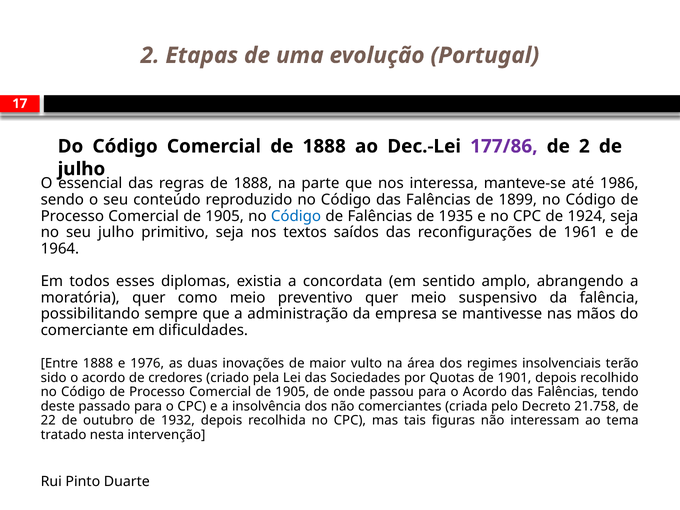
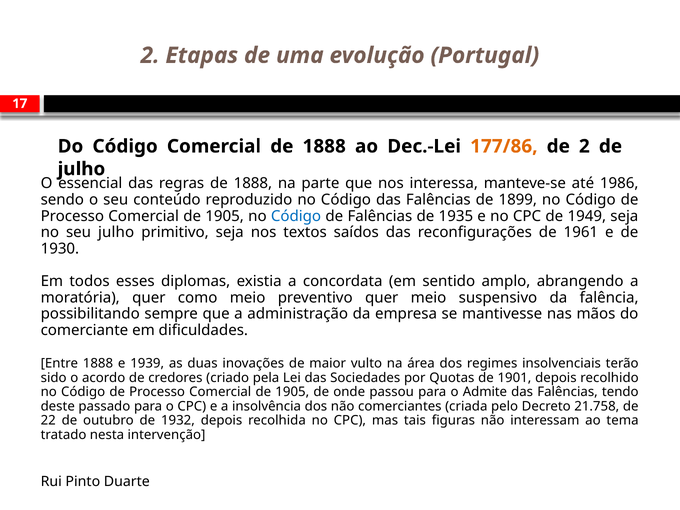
177/86 colour: purple -> orange (504, 146)
1924: 1924 -> 1949 (587, 216)
1964: 1964 -> 1930 (60, 249)
1976: 1976 -> 1939 (147, 363)
para o Acordo: Acordo -> Admite (485, 392)
